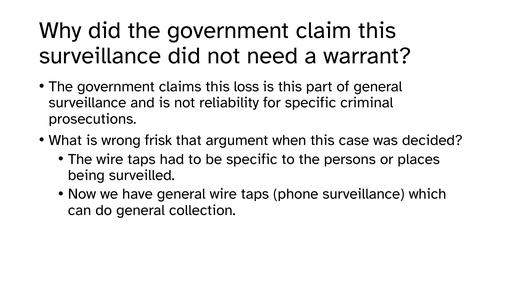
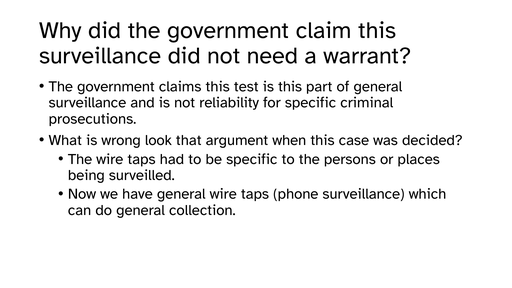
loss: loss -> test (246, 87)
frisk: frisk -> look (158, 140)
